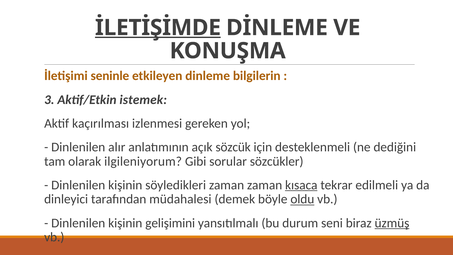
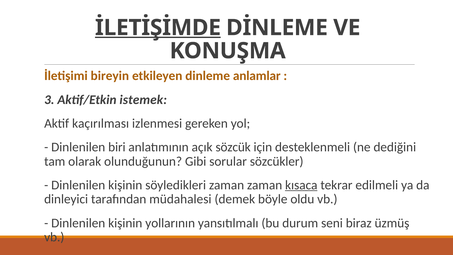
seninle: seninle -> bireyin (110, 76)
bilgilerin: bilgilerin -> anlamlar (257, 76)
alır: alır -> biri (117, 147)
ilgileniyorum: ilgileniyorum -> olunduğunun (143, 161)
oldu underline: present -> none (302, 199)
gelişimini: gelişimini -> yollarının (170, 223)
üzmüş underline: present -> none (392, 223)
